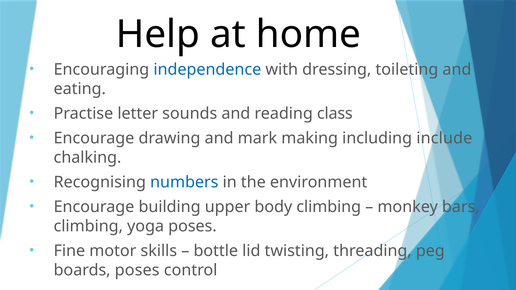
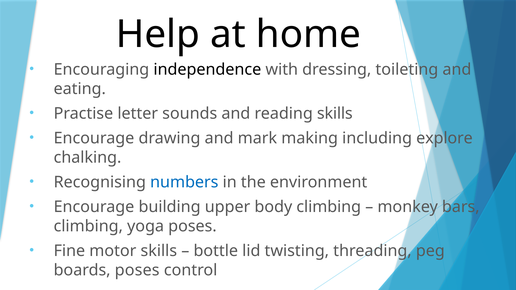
independence colour: blue -> black (207, 70)
reading class: class -> skills (335, 114)
include: include -> explore (444, 138)
